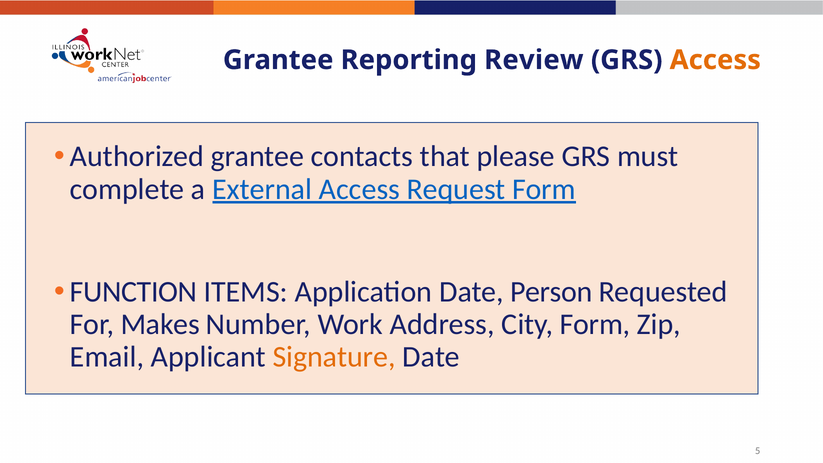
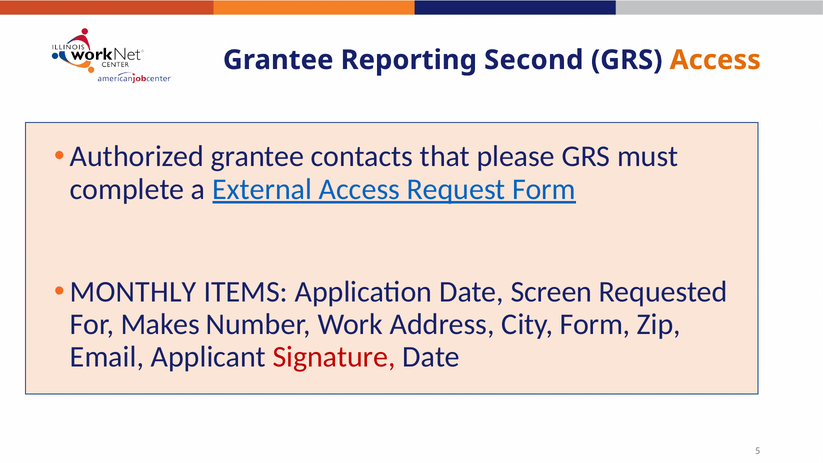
Review: Review -> Second (534, 60)
FUNCTION: FUNCTION -> MONTHLY (133, 292)
Person: Person -> Screen (551, 292)
Signature colour: orange -> red (334, 357)
